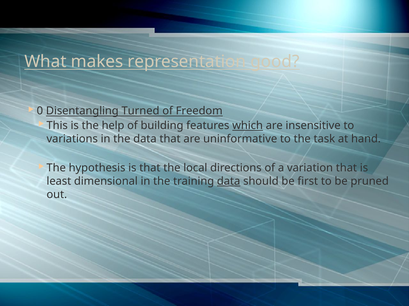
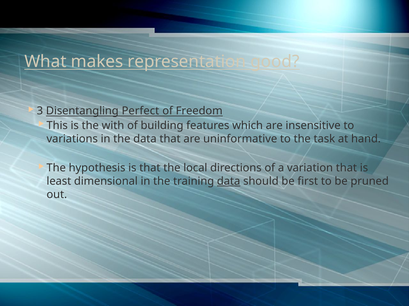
0: 0 -> 3 (40, 111)
Turned: Turned -> Perfect (140, 111)
help: help -> with (113, 126)
which underline: present -> none (248, 126)
